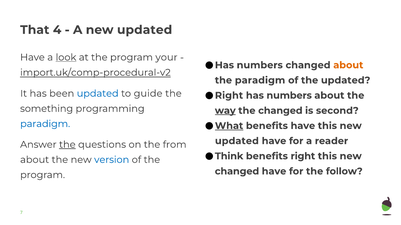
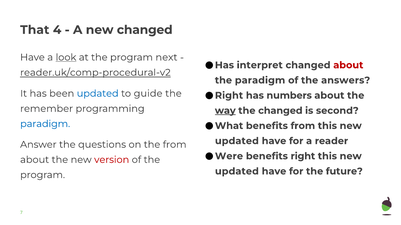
A new updated: updated -> changed (145, 30)
your: your -> next (166, 57)
numbers: numbers -> interpret (260, 65)
about colour: orange -> red (348, 65)
import.uk/comp-procedural-v2: import.uk/comp-procedural-v2 -> reader.uk/comp-procedural-v2 (95, 73)
the updated: updated -> answers (346, 80)
something: something -> remember (47, 109)
What underline: present -> none (229, 126)
benefits have: have -> from (303, 126)
the underline: present -> none (67, 145)
Think: Think -> Were (229, 156)
version colour: blue -> red (112, 160)
changed: changed -> updated (237, 172)
follow: follow -> future (344, 172)
